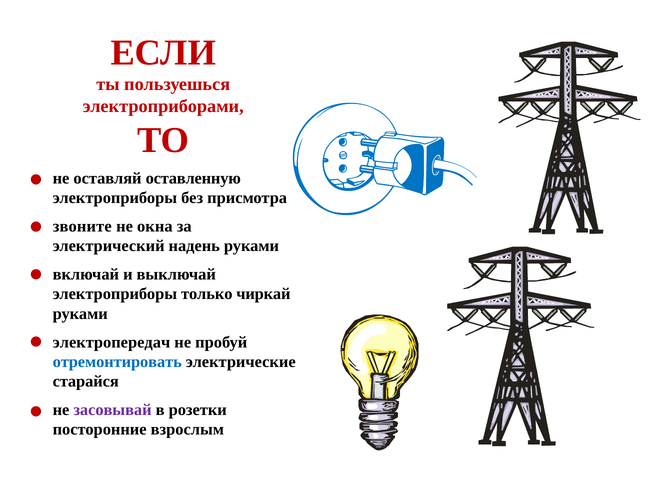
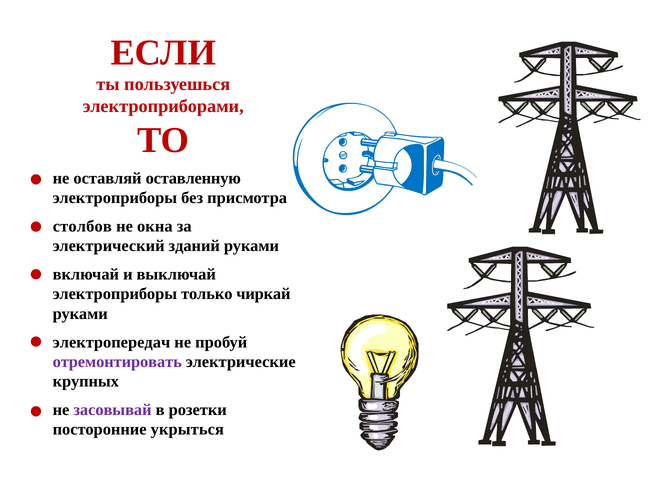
звоните: звоните -> столбов (82, 227)
надень: надень -> зданий (194, 246)
отремонтировать colour: blue -> purple (117, 362)
старайся: старайся -> крупных (86, 382)
взрослым: взрослым -> укрыться (187, 430)
